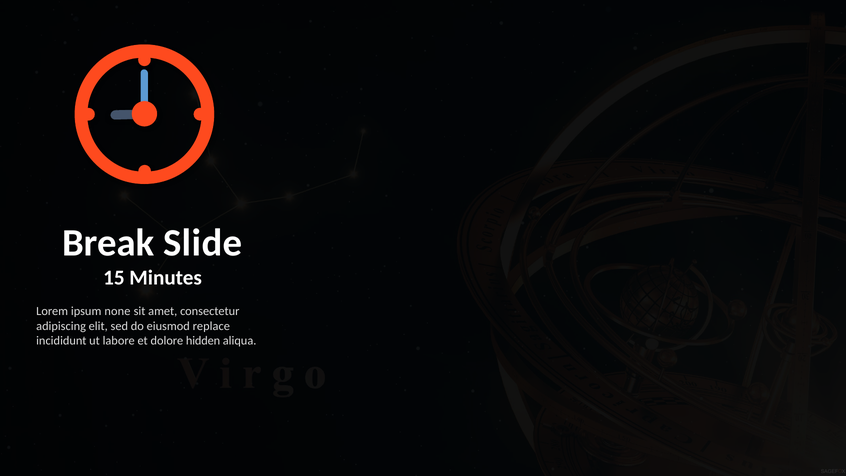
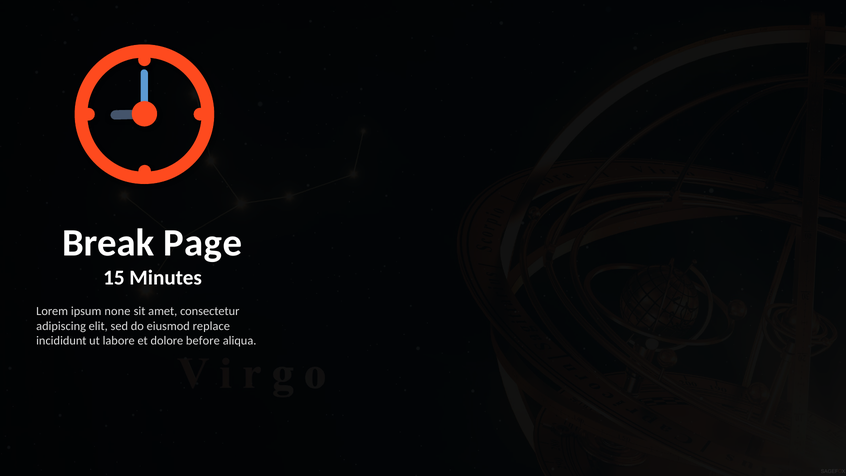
Slide: Slide -> Page (203, 243)
hidden: hidden -> before (203, 341)
